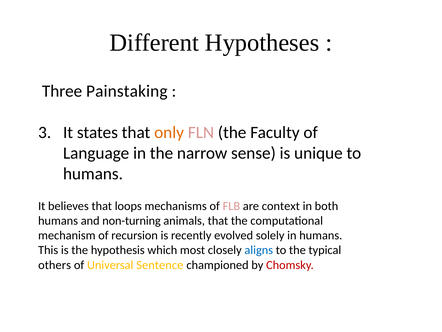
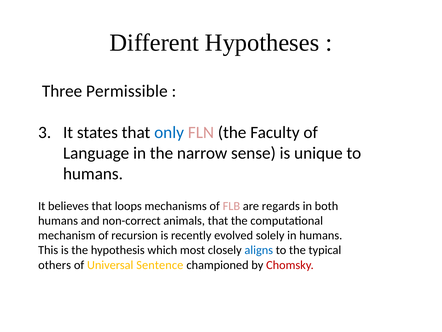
Painstaking: Painstaking -> Permissible (127, 91)
only colour: orange -> blue (169, 132)
context: context -> regards (281, 206)
non-turning: non-turning -> non-correct (131, 220)
